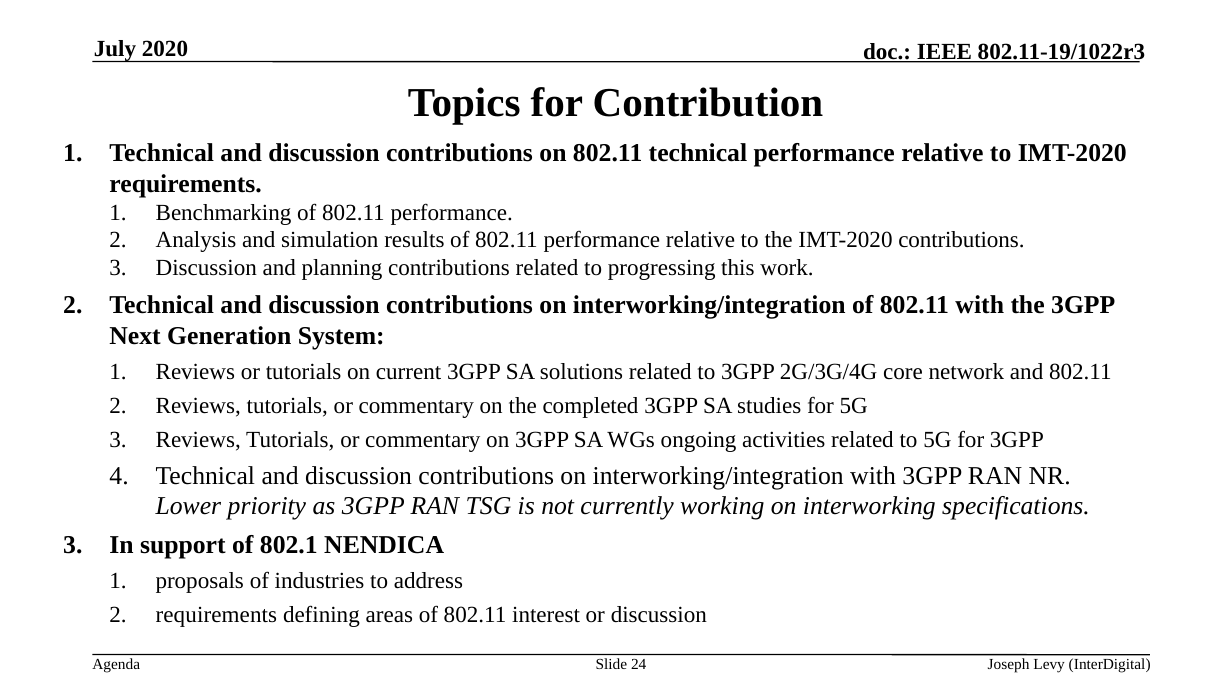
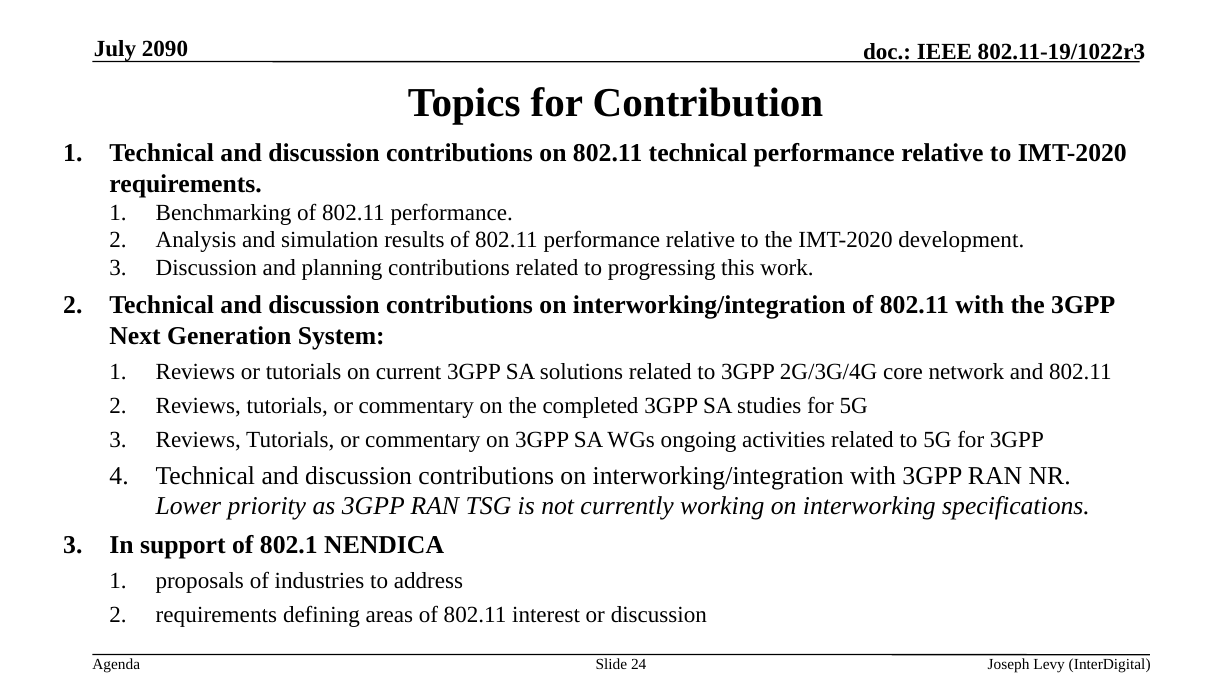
2020: 2020 -> 2090 (165, 49)
IMT-2020 contributions: contributions -> development (961, 240)
